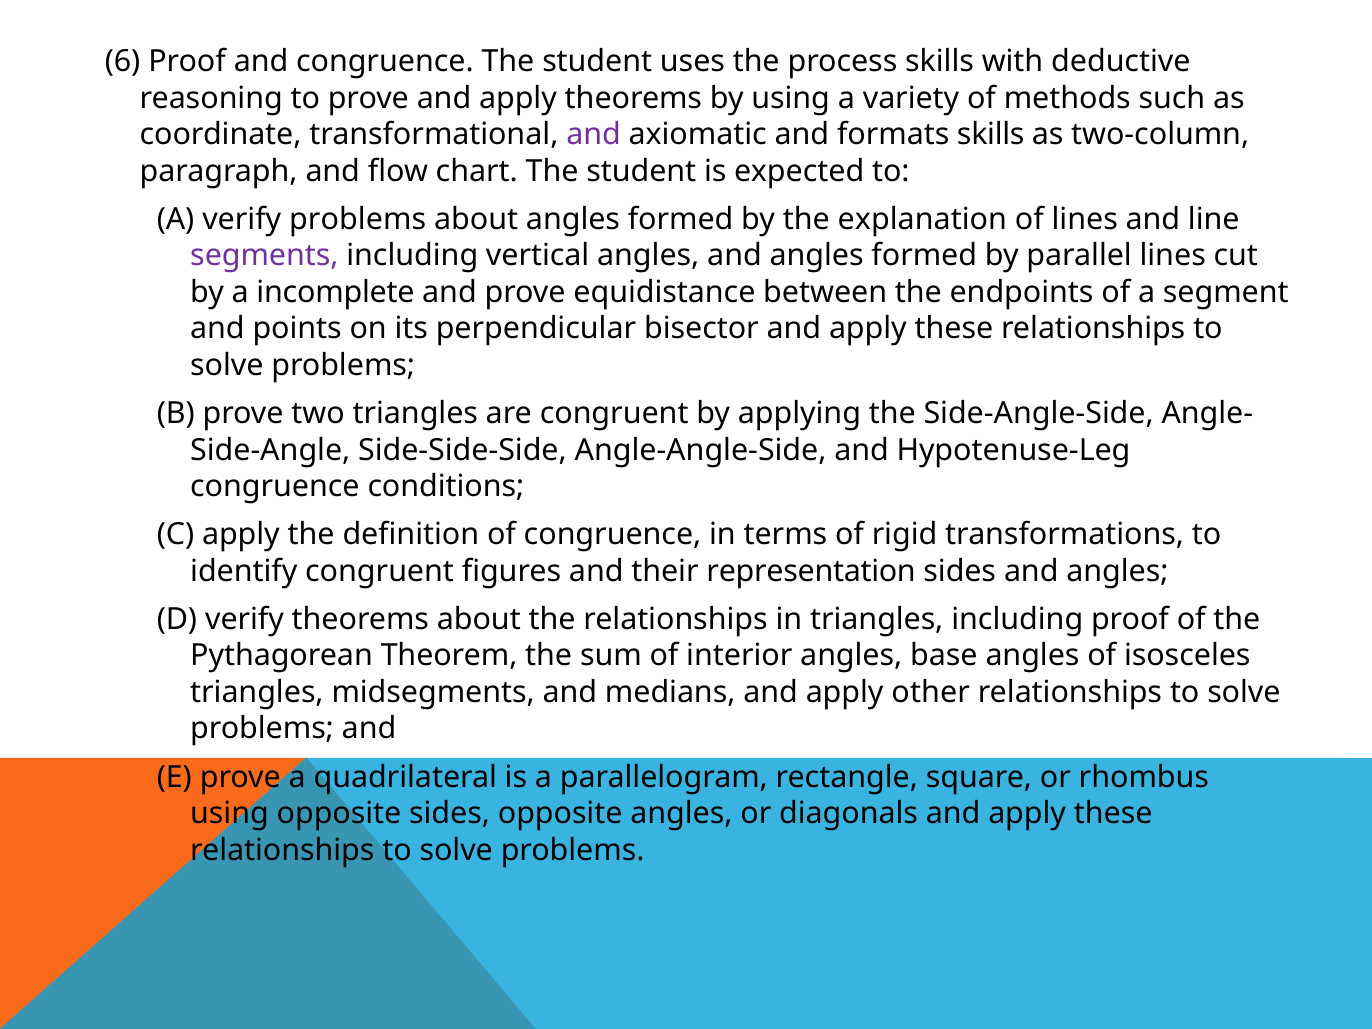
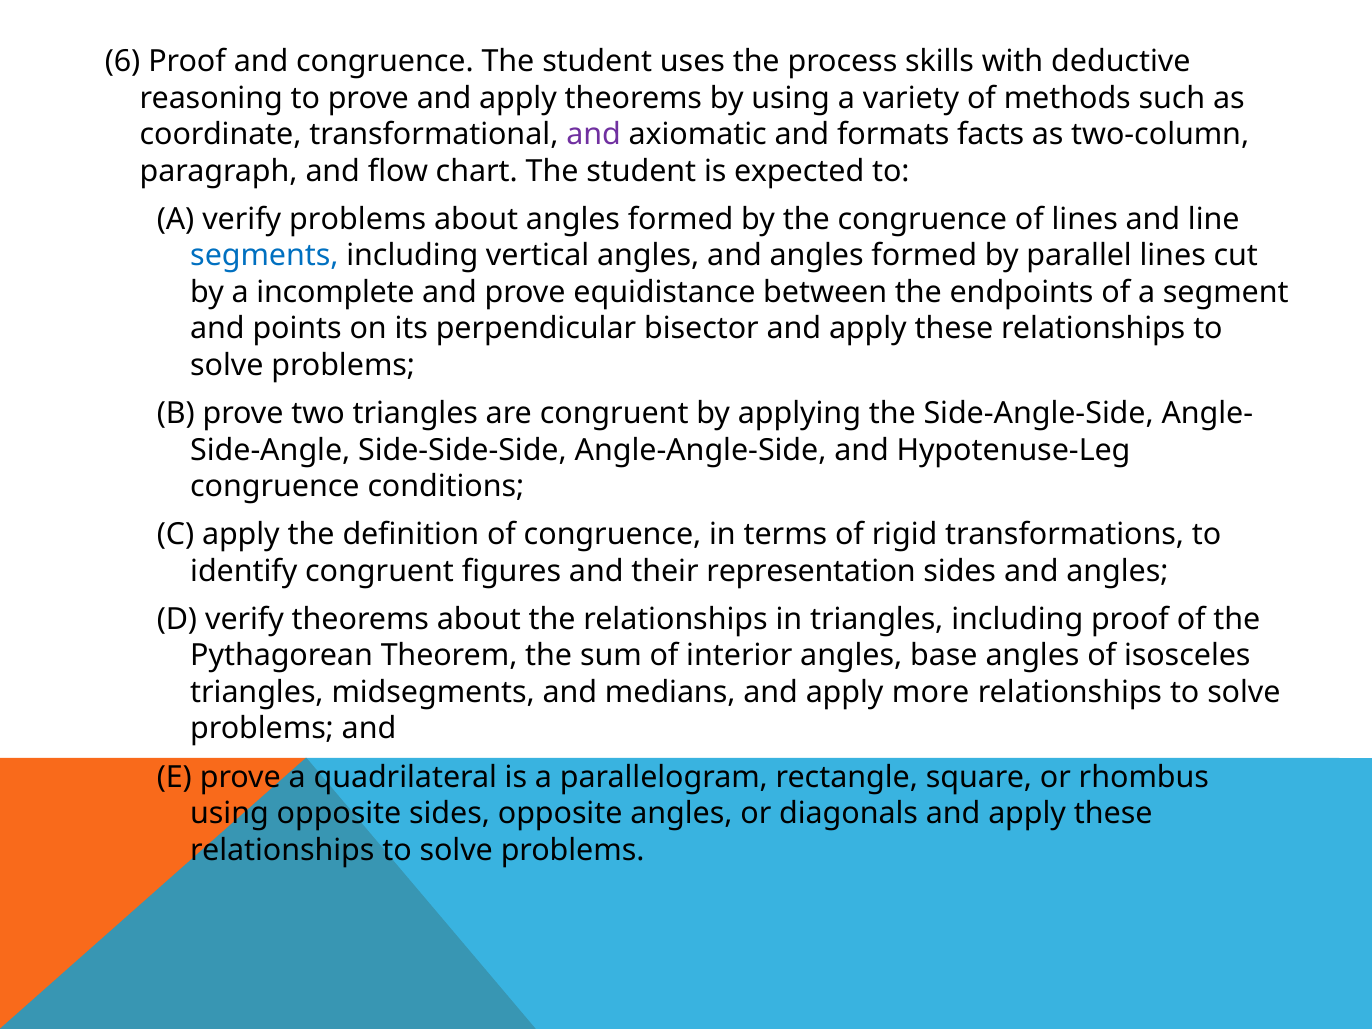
formats skills: skills -> facts (991, 135)
the explanation: explanation -> congruence (922, 219)
segments colour: purple -> blue (264, 256)
other: other -> more (931, 692)
